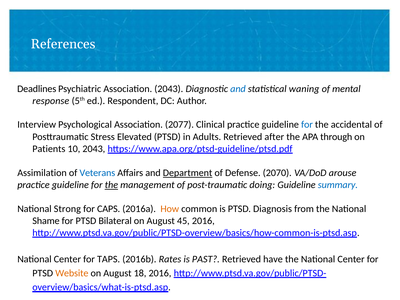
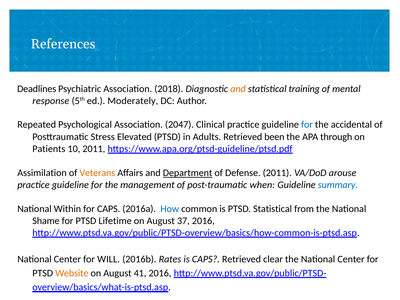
Association 2043: 2043 -> 2018 (169, 89)
and colour: blue -> orange (238, 89)
waning: waning -> training (304, 89)
Respondent: Respondent -> Moderately (133, 101)
Interview: Interview -> Repeated (37, 125)
2077: 2077 -> 2047 (179, 125)
after: after -> been (274, 137)
10 2043: 2043 -> 2011 (94, 149)
Veterans colour: blue -> orange (97, 173)
Defense 2070: 2070 -> 2011 (277, 173)
the underline: present -> none (111, 185)
doing: doing -> when (262, 185)
Strong: Strong -> Within (67, 209)
How colour: orange -> blue (170, 209)
PTSD Diagnosis: Diagnosis -> Statistical (273, 209)
Bilateral: Bilateral -> Lifetime (115, 221)
45: 45 -> 37 (183, 221)
TAPS: TAPS -> WILL (109, 259)
is PAST: PAST -> CAPS (206, 259)
have: have -> clear (273, 259)
18: 18 -> 41 (140, 273)
